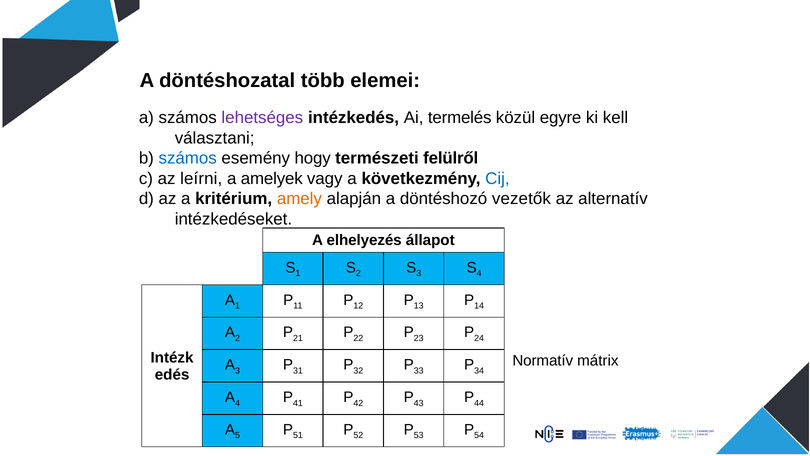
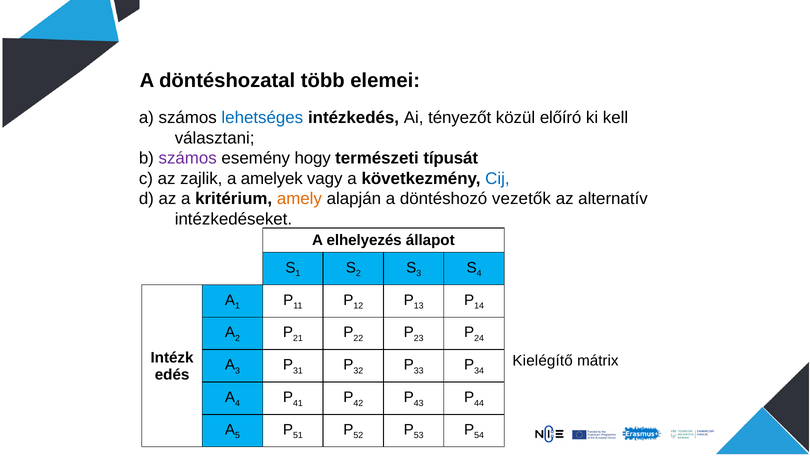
lehetséges colour: purple -> blue (262, 118)
termelés: termelés -> tényezőt (460, 118)
egyre: egyre -> előíró (561, 118)
számos colour: blue -> purple (188, 158)
felülről: felülről -> típusát (451, 158)
leírni: leírni -> zajlik (201, 178)
Normatív: Normatív -> Kielégítő (543, 361)
